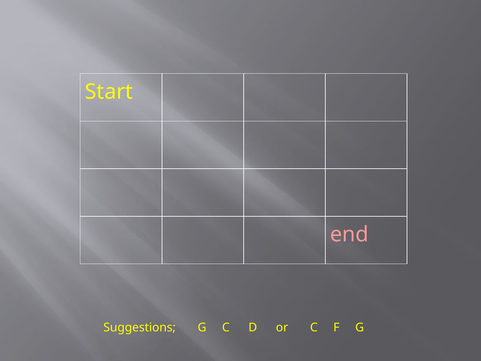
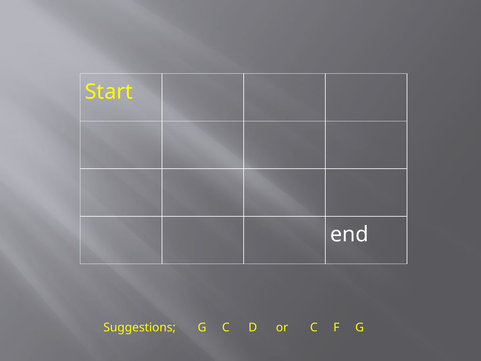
end colour: pink -> white (349, 234)
